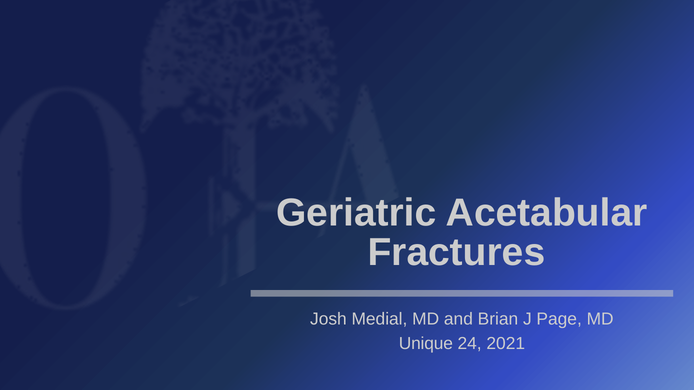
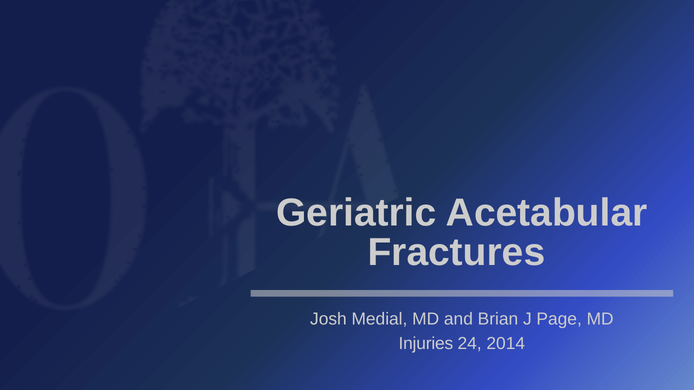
Unique: Unique -> Injuries (426, 344)
2021: 2021 -> 2014 (506, 344)
